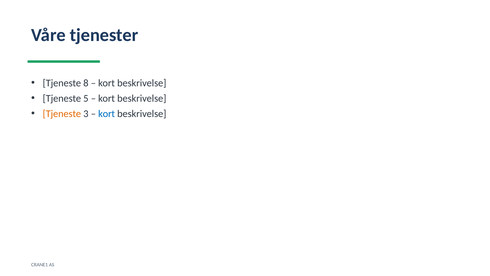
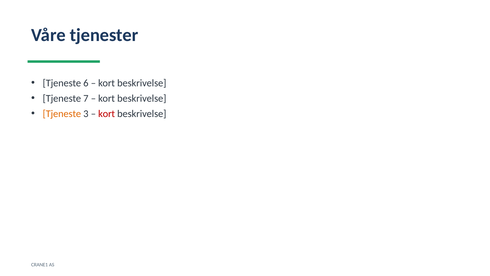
8: 8 -> 6 (86, 83)
5: 5 -> 7 (86, 98)
kort colour: blue -> red (107, 114)
